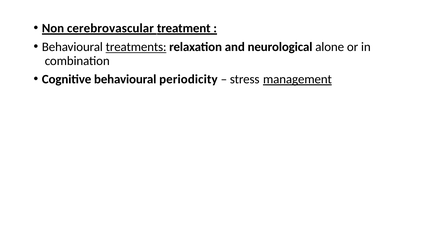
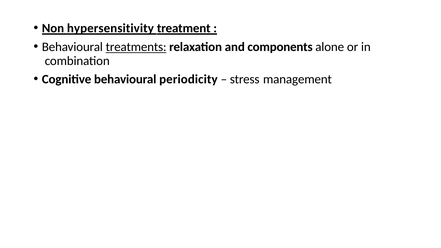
cerebrovascular: cerebrovascular -> hypersensitivity (110, 28)
neurological: neurological -> components (280, 47)
management underline: present -> none (297, 79)
